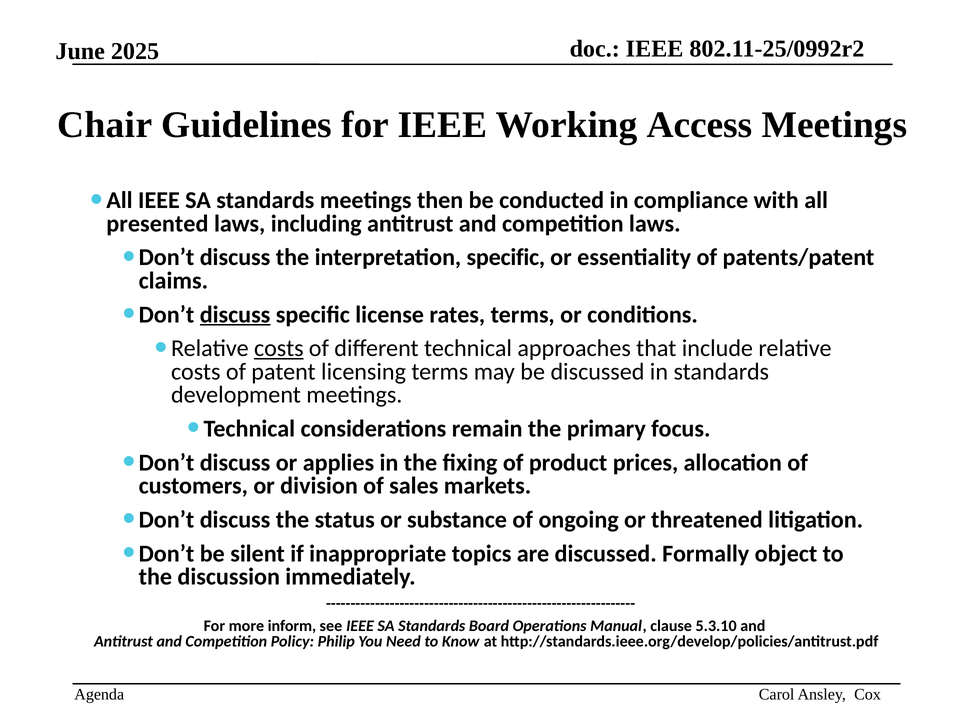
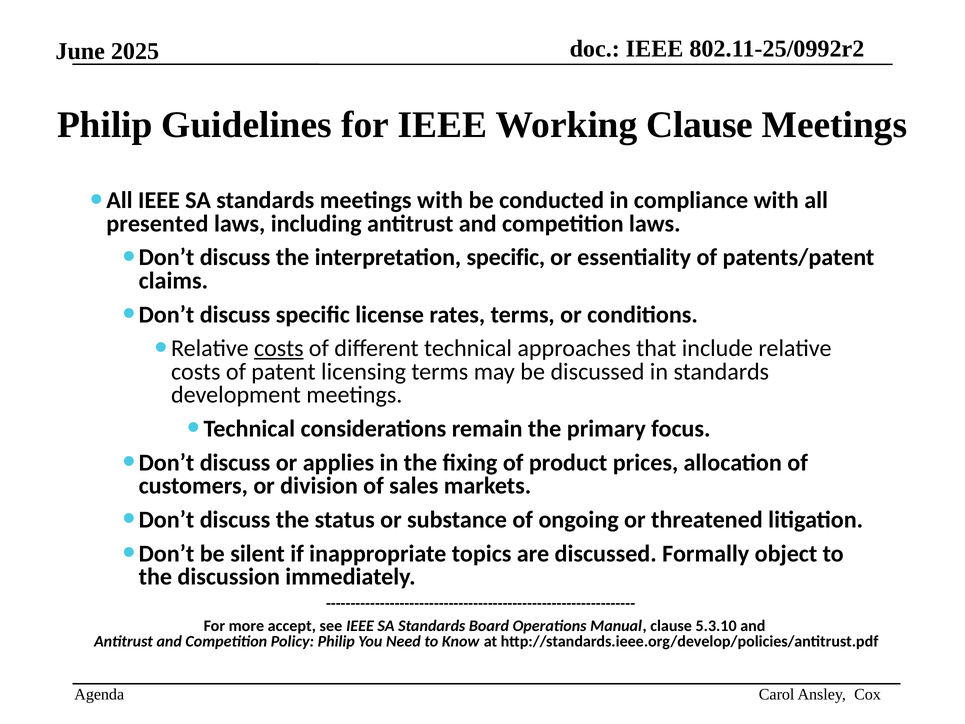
Chair: Chair -> Philip (105, 125)
Working Access: Access -> Clause (700, 125)
meetings then: then -> with (440, 200)
discuss underline: present -> none (235, 314)
inform: inform -> accept (292, 626)
